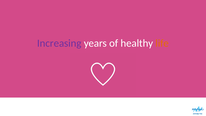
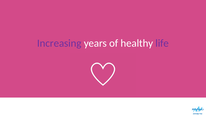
life colour: orange -> purple (162, 43)
